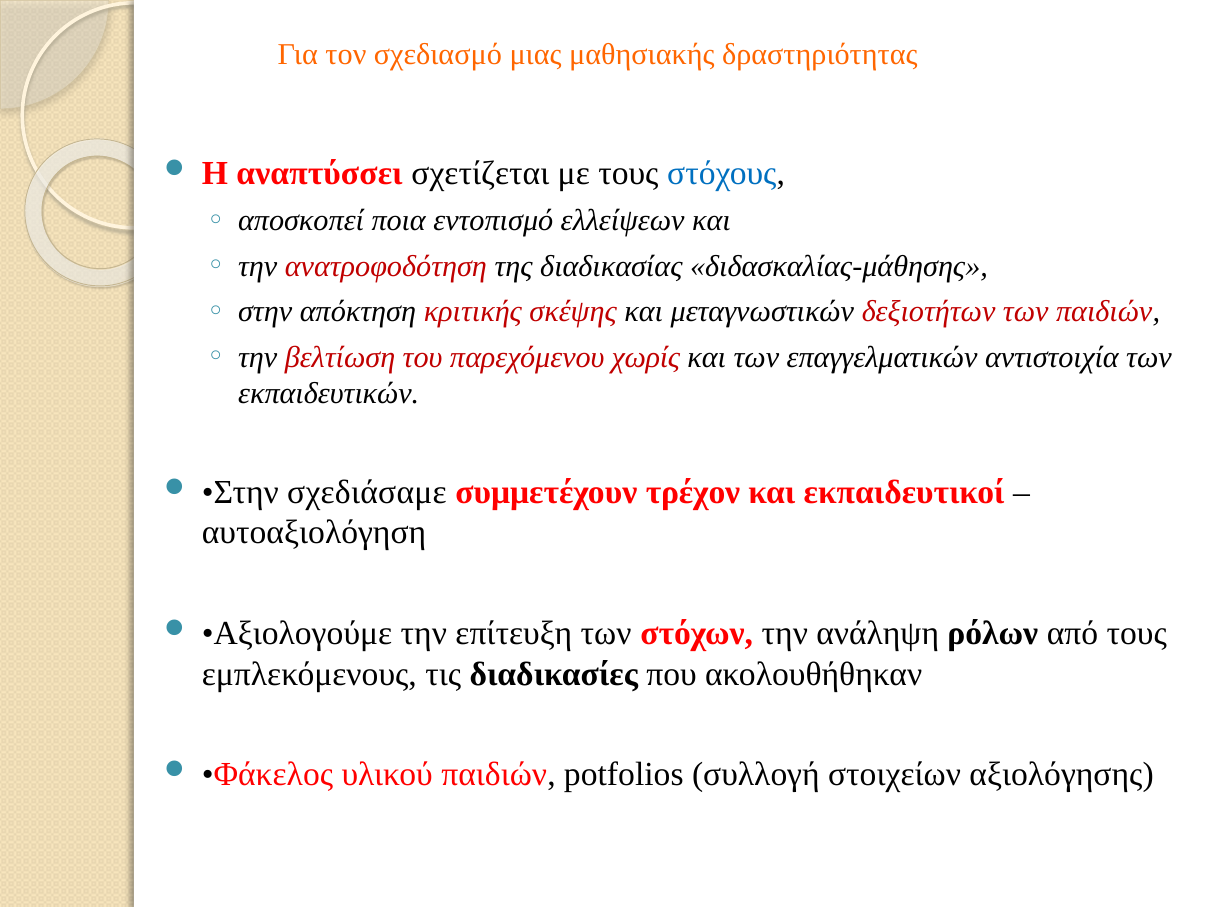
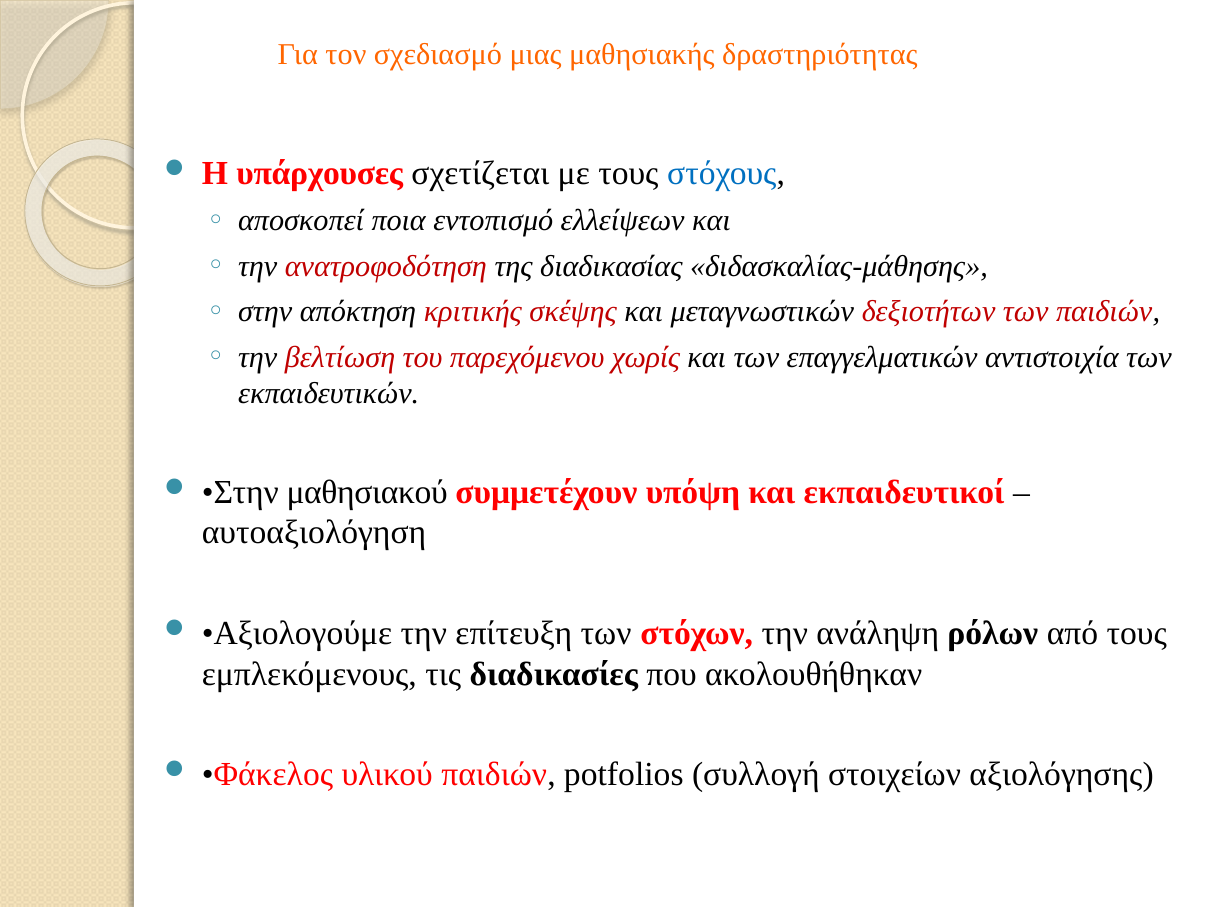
αναπτύσσει: αναπτύσσει -> υπάρχουσες (320, 173)
σχεδιάσαμε: σχεδιάσαμε -> μαθησιακού (367, 492)
τρέχον: τρέχον -> υπόψη (693, 492)
